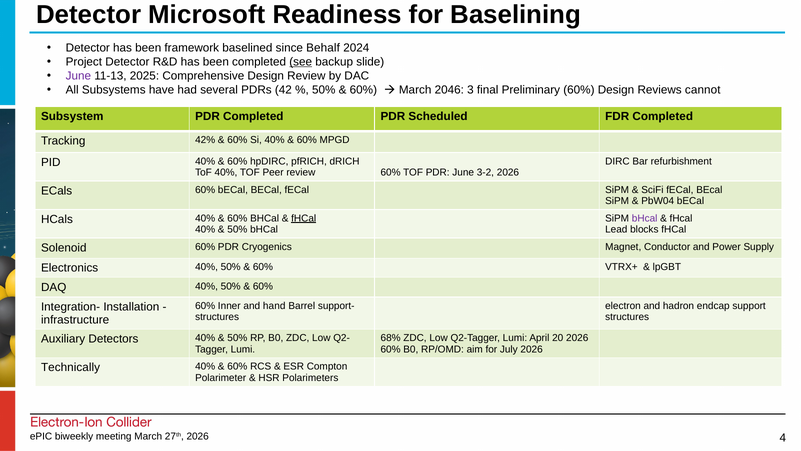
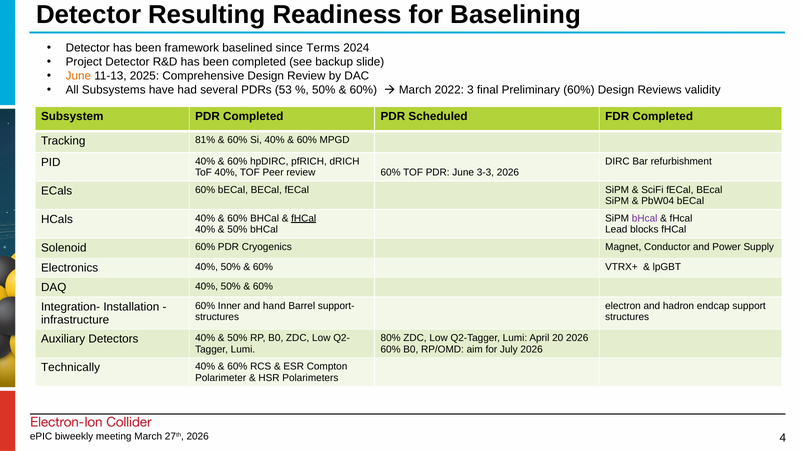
Microsoft: Microsoft -> Resulting (207, 15)
Behalf: Behalf -> Terms (323, 48)
see underline: present -> none (301, 62)
June colour: purple -> orange (78, 76)
42: 42 -> 53 (283, 90)
2046: 2046 -> 2022 (449, 90)
cannot: cannot -> validity (703, 90)
42%: 42% -> 81% (205, 140)
3-2: 3-2 -> 3-3 (485, 172)
68%: 68% -> 80% (391, 338)
